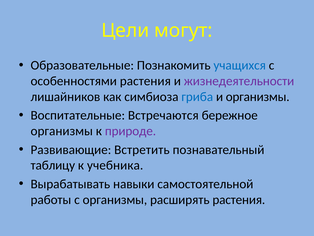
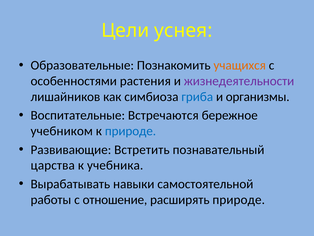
могут: могут -> уснея (183, 30)
учащихся colour: blue -> orange (240, 65)
организмы: организмы -> учебником (62, 131)
природе colour: purple -> blue (130, 131)
таблицу: таблицу -> царства (53, 165)
с организмы: организмы -> отношение (115, 199)
расширять растения: растения -> природе (239, 199)
